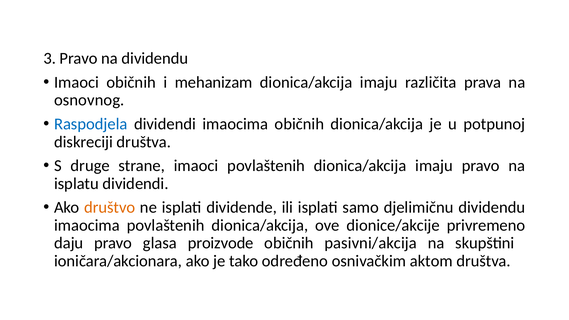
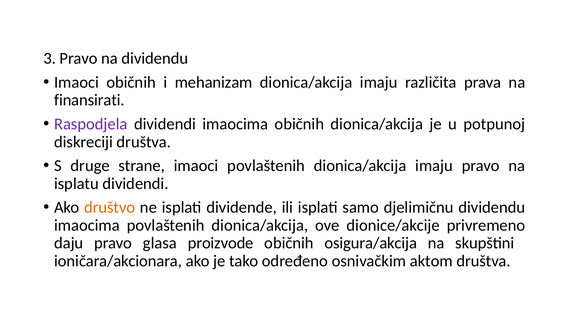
osnovnog: osnovnog -> finansirati (89, 100)
Raspodjela colour: blue -> purple (91, 124)
pasivni/akcija: pasivni/akcija -> osigura/akcija (371, 243)
